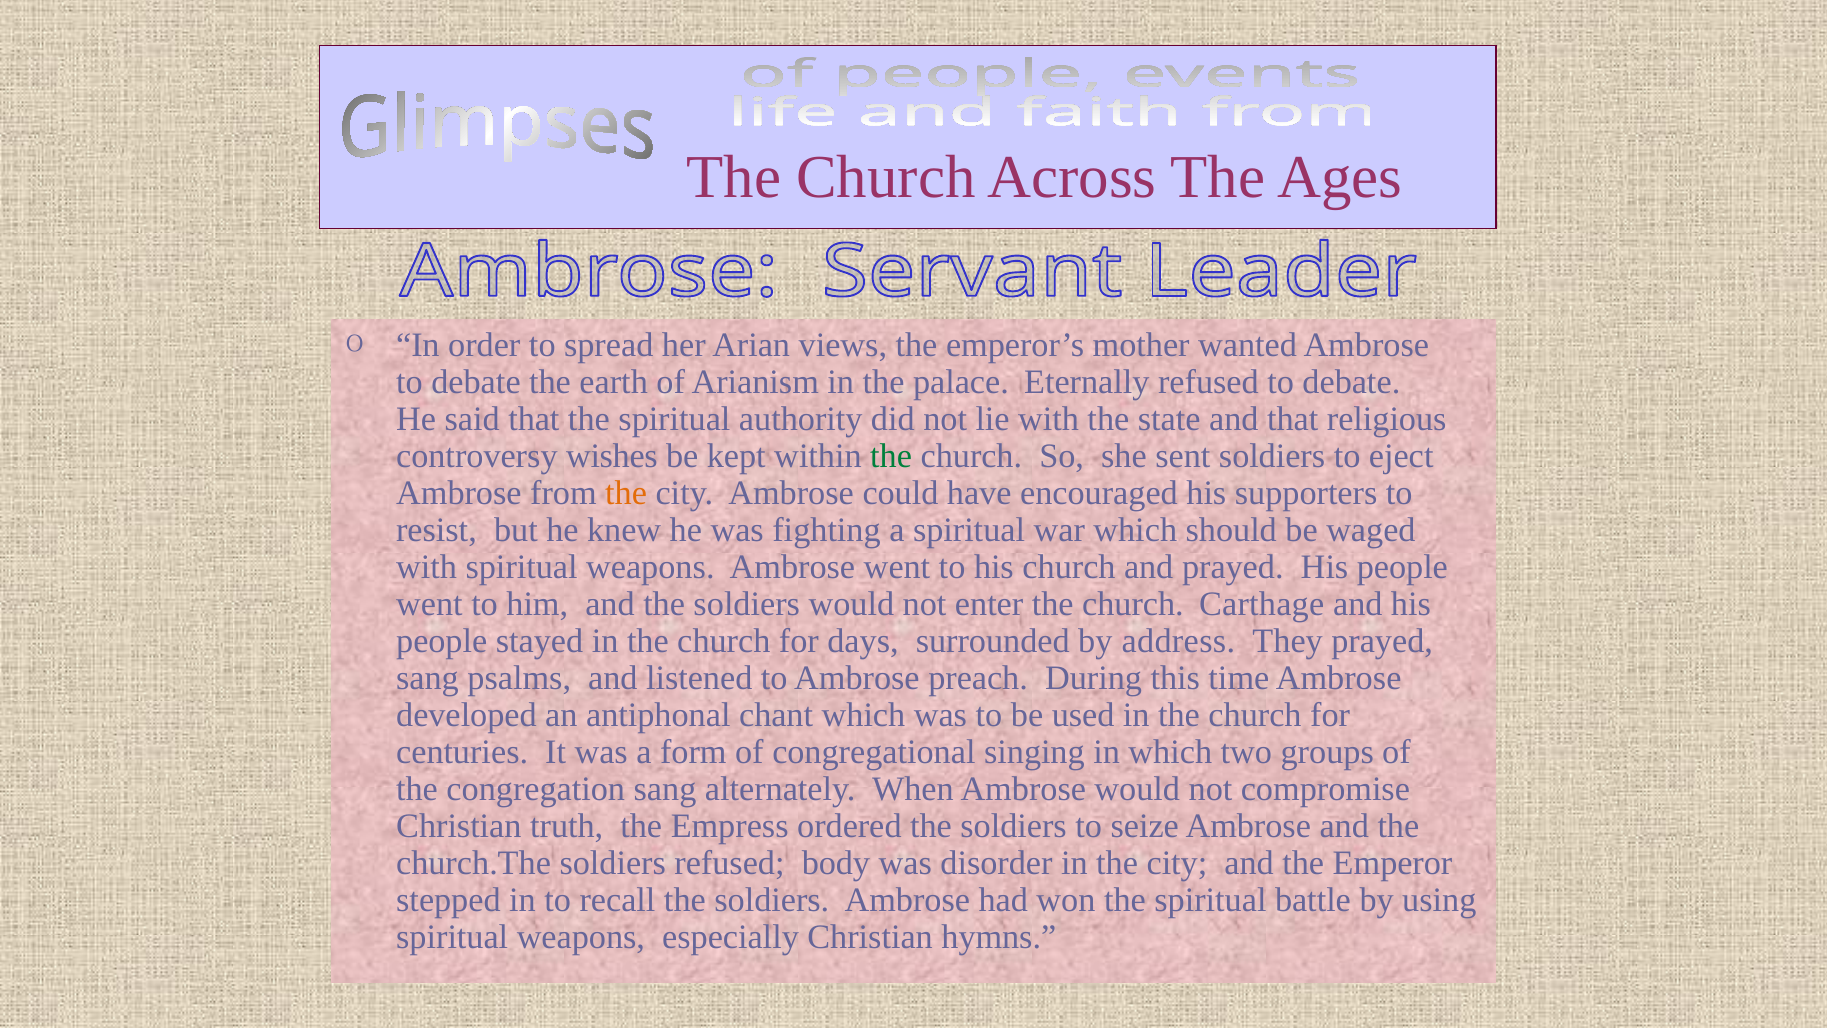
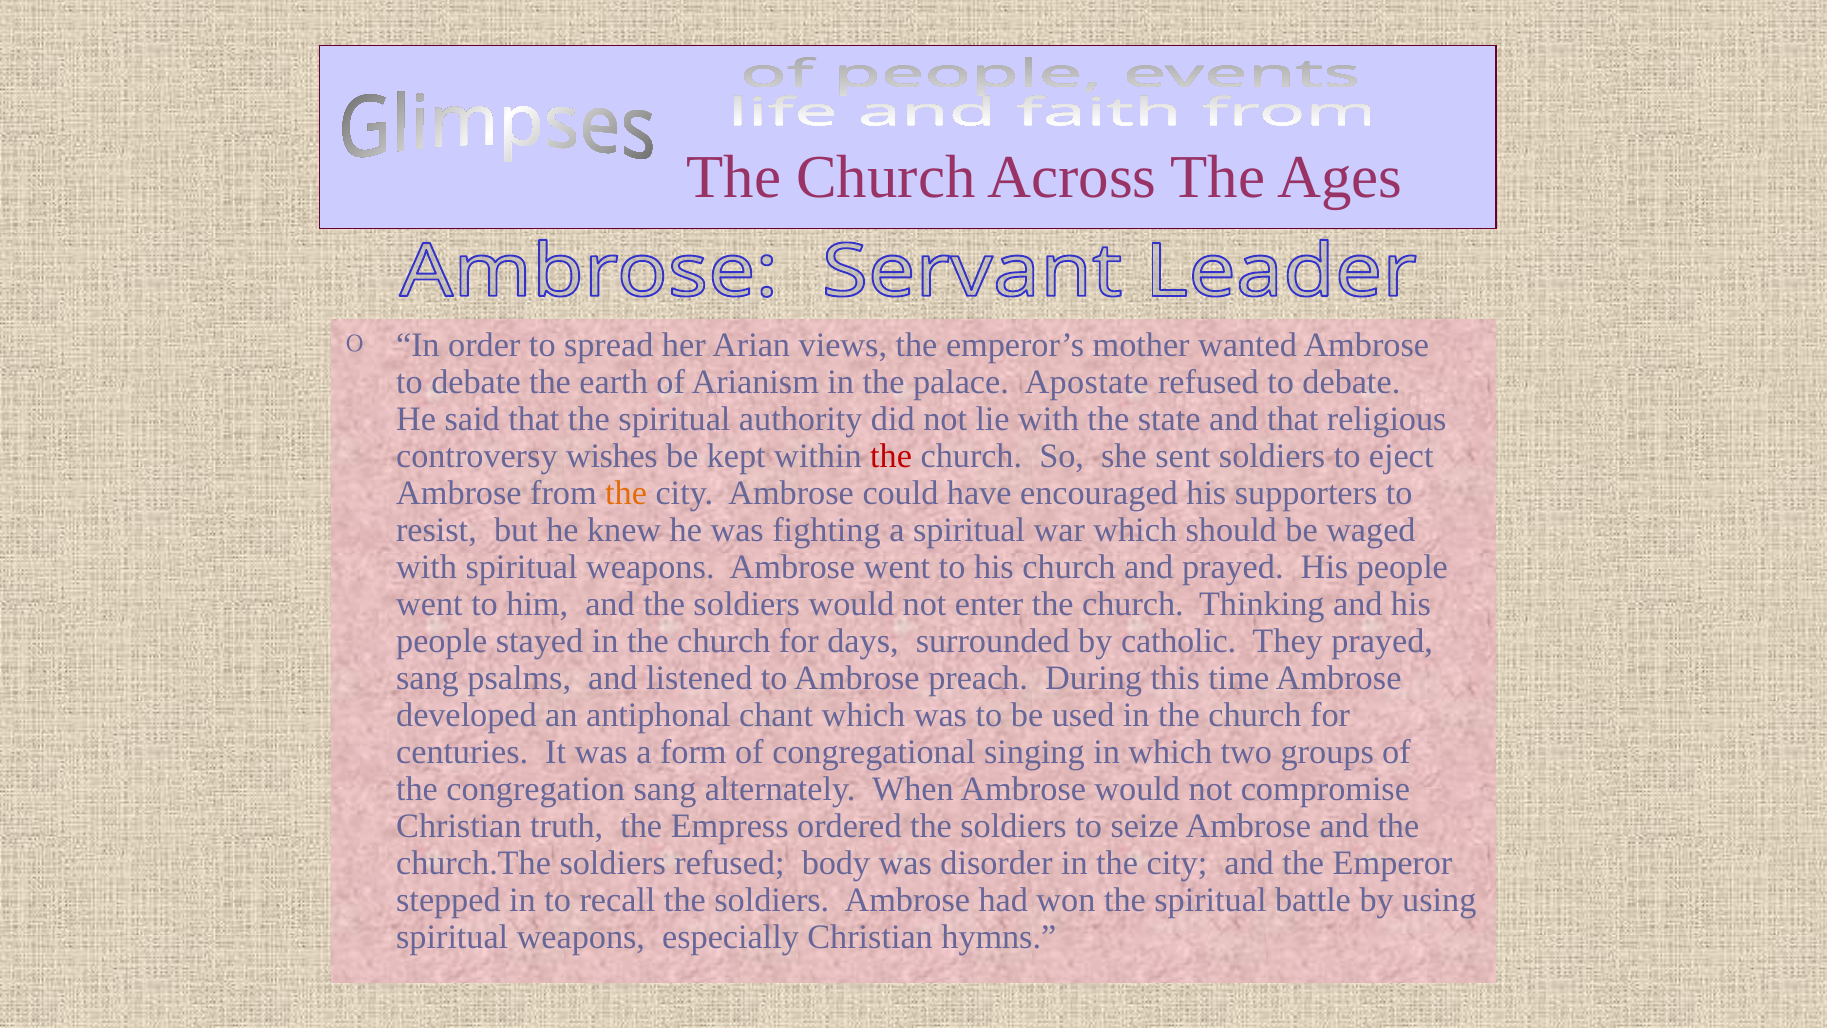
Eternally: Eternally -> Apostate (1087, 382)
the colour: green -> red (891, 456)
Carthage: Carthage -> Thinking (1262, 604)
address: address -> catholic (1179, 641)
